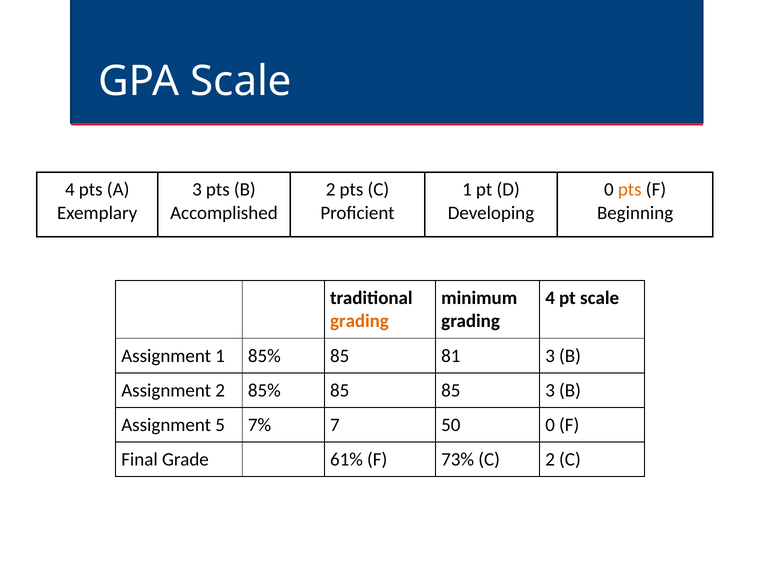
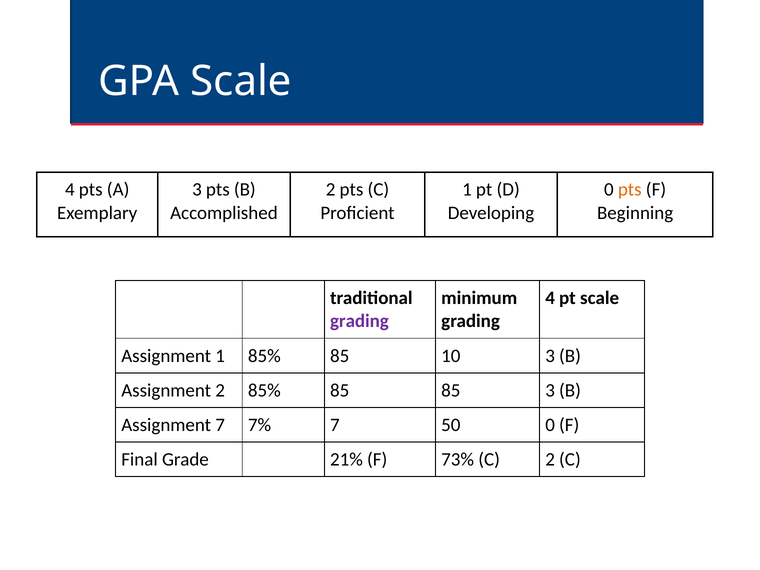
grading colour: orange -> purple (359, 321)
81: 81 -> 10 (451, 356)
Assignment 5: 5 -> 7 (220, 425)
61%: 61% -> 21% (346, 460)
